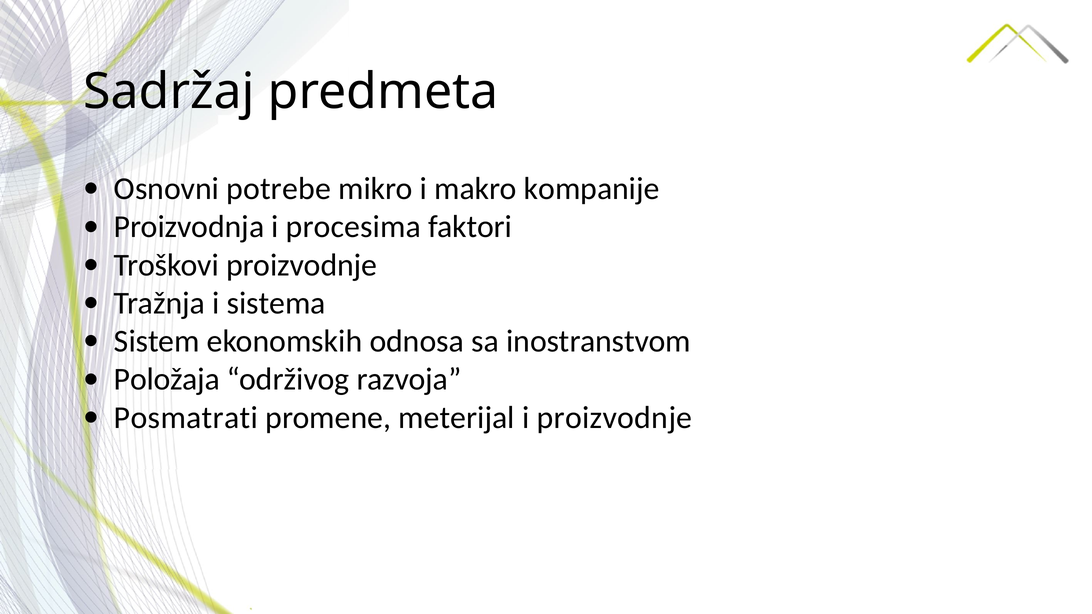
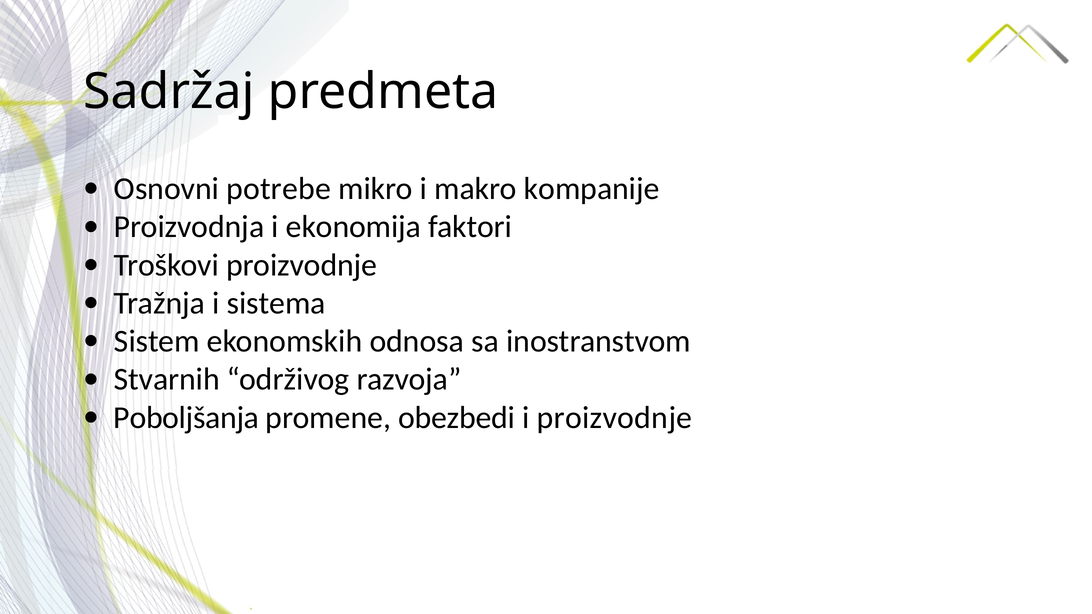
procesima: procesima -> ekonomija (354, 227)
Položaja: Položaja -> Stvarnih (167, 380)
Posmatrati: Posmatrati -> Poboljšanja (186, 418)
meterijal: meterijal -> obezbedi (457, 418)
